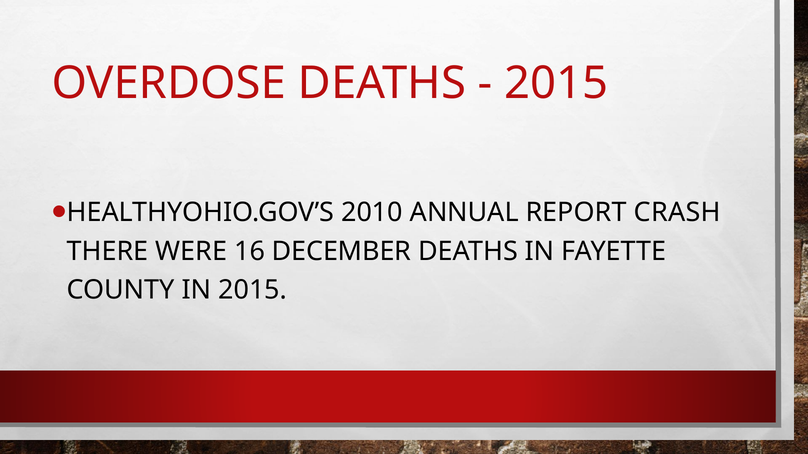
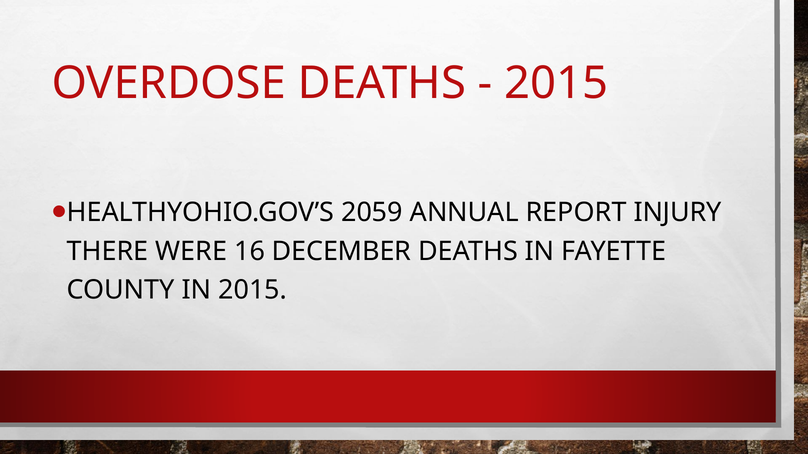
2010: 2010 -> 2059 (372, 213)
CRASH: CRASH -> INJURY (678, 213)
